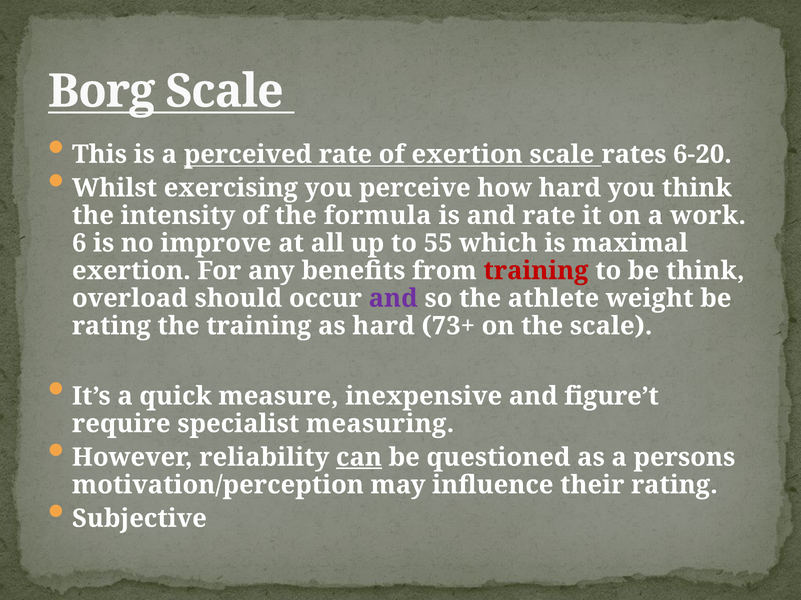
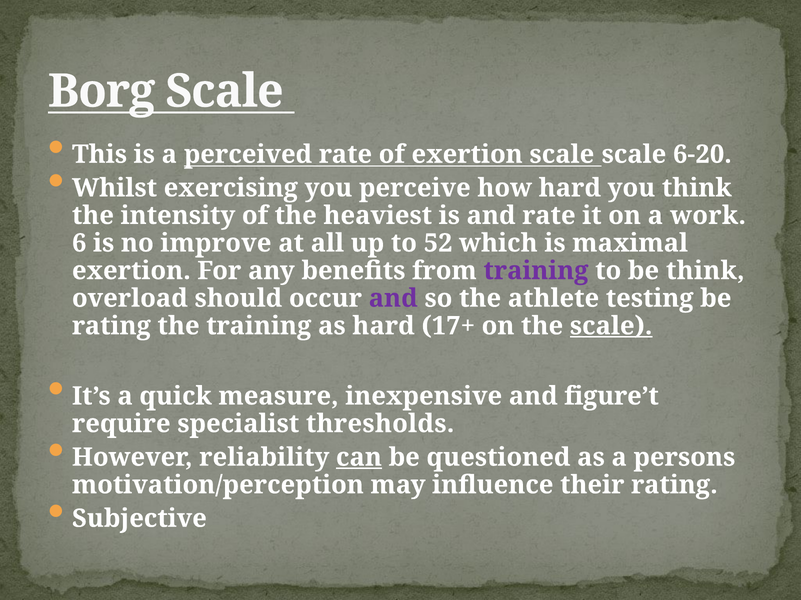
scale rates: rates -> scale (634, 155)
formula: formula -> heaviest (378, 216)
55: 55 -> 52 (438, 243)
training colour: red -> purple (536, 271)
weight: weight -> testing (650, 299)
73+: 73+ -> 17+ (448, 326)
scale underline: none -> present (611, 326)
measuring: measuring -> thresholds (380, 424)
